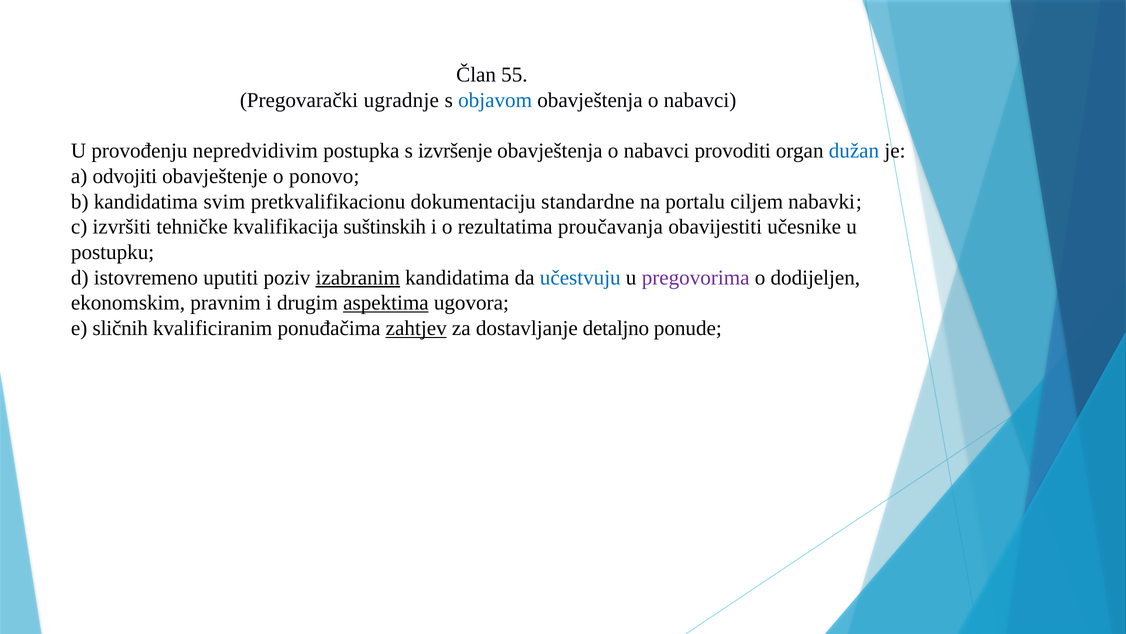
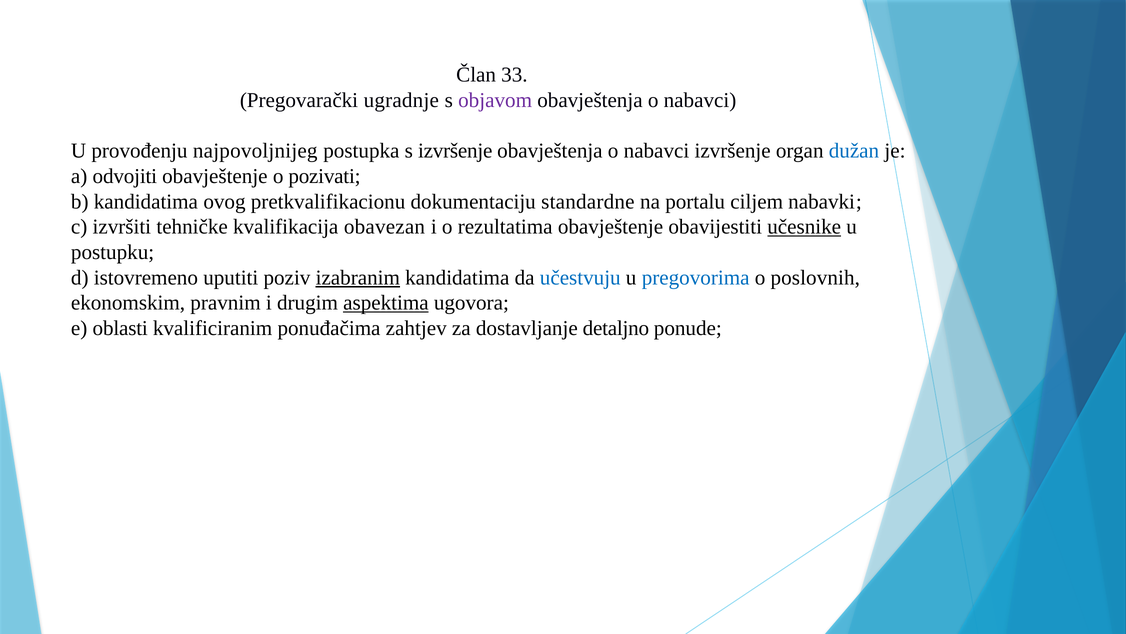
55: 55 -> 33 (514, 75)
objavom colour: blue -> purple (495, 100)
nepredvidivim: nepredvidivim -> najpovoljnijeg (255, 151)
nabavci provoditi: provoditi -> izvršenje (733, 151)
ponovo: ponovo -> pozivati (324, 176)
svim: svim -> ovog (225, 201)
suštinskih: suštinskih -> obavezan (384, 227)
rezultatima proučavanja: proučavanja -> obavještenje (611, 227)
učesnike underline: none -> present (804, 227)
pregovorima colour: purple -> blue (696, 277)
dodijeljen: dodijeljen -> poslovnih (815, 277)
sličnih: sličnih -> oblasti (120, 328)
zahtjev underline: present -> none (416, 328)
